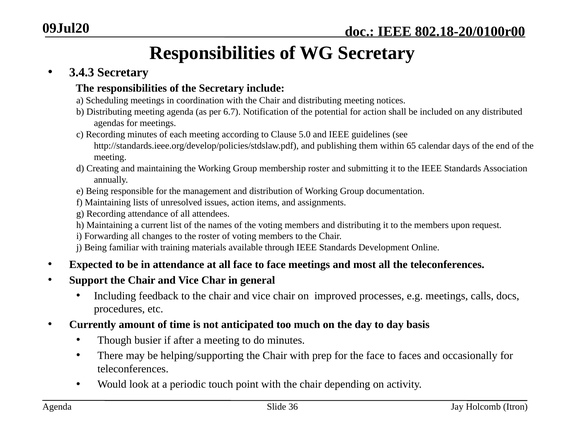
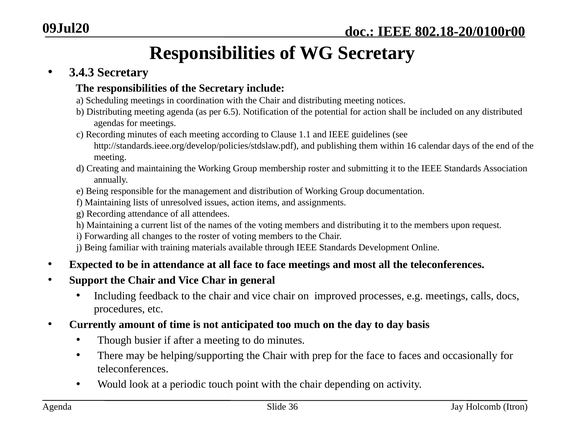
6.7: 6.7 -> 6.5 (232, 112)
5.0: 5.0 -> 1.1 (305, 134)
65: 65 -> 16 (411, 146)
